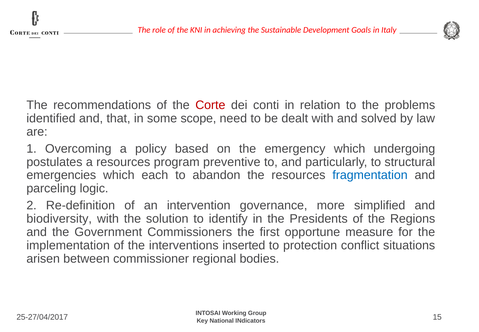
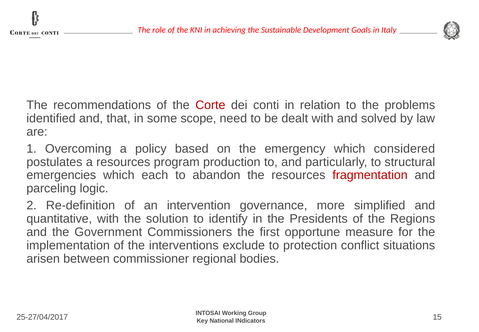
undergoing: undergoing -> considered (404, 149)
preventive: preventive -> production (232, 162)
fragmentation colour: blue -> red (370, 175)
biodiversity: biodiversity -> quantitative (59, 219)
inserted: inserted -> exclude (244, 245)
